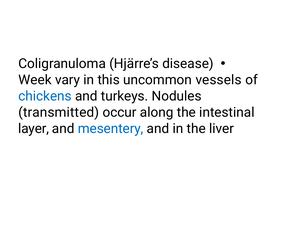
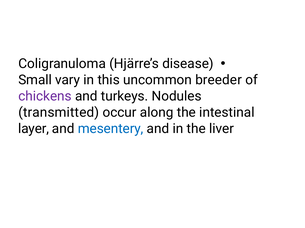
Week: Week -> Small (35, 80)
vessels: vessels -> breeder (219, 80)
chickens colour: blue -> purple (45, 97)
